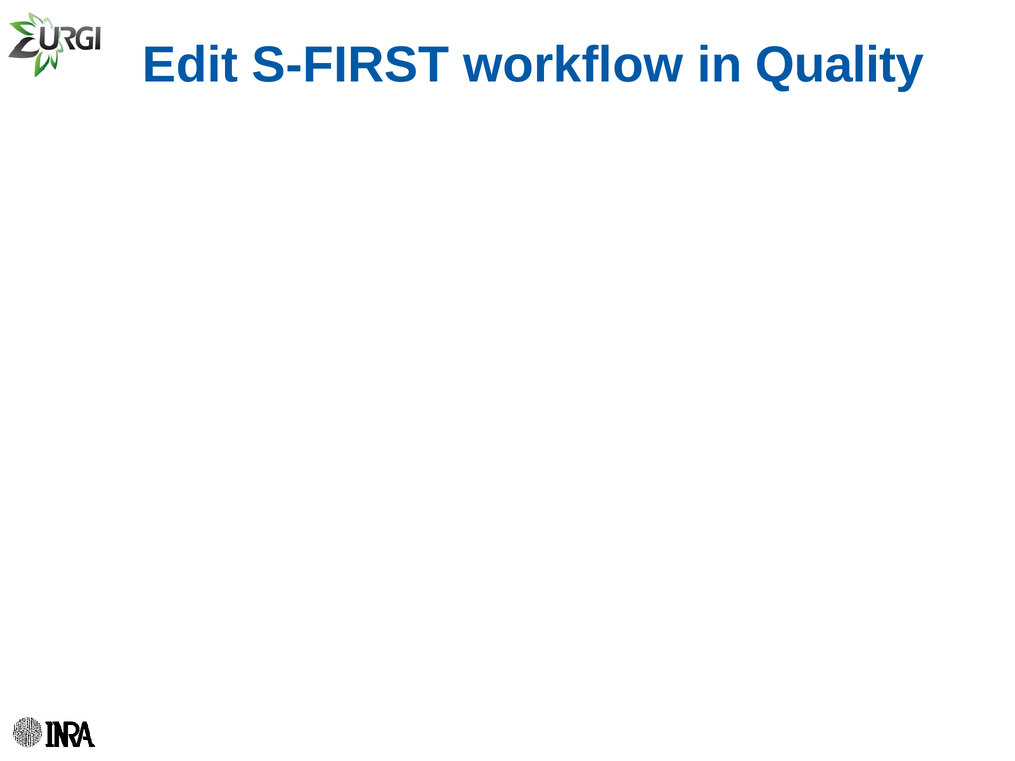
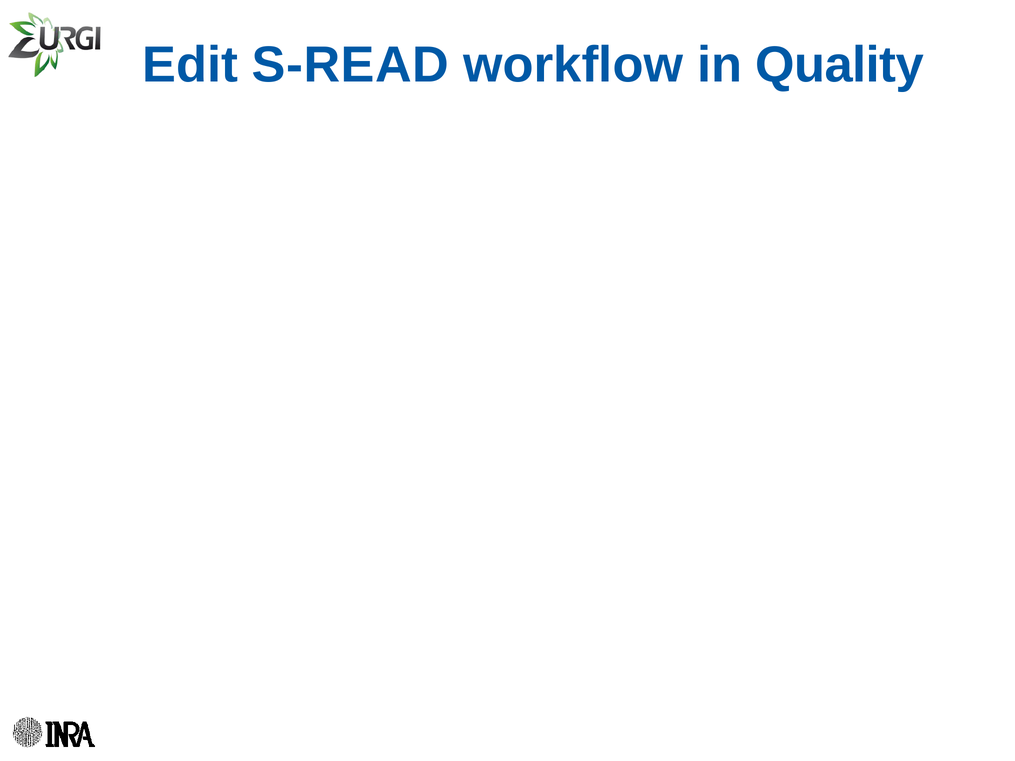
S-FIRST: S-FIRST -> S-READ (350, 65)
